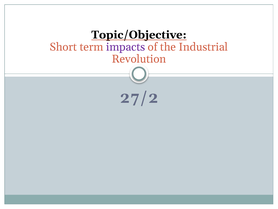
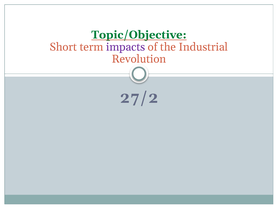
Topic/Objective colour: black -> green (139, 35)
